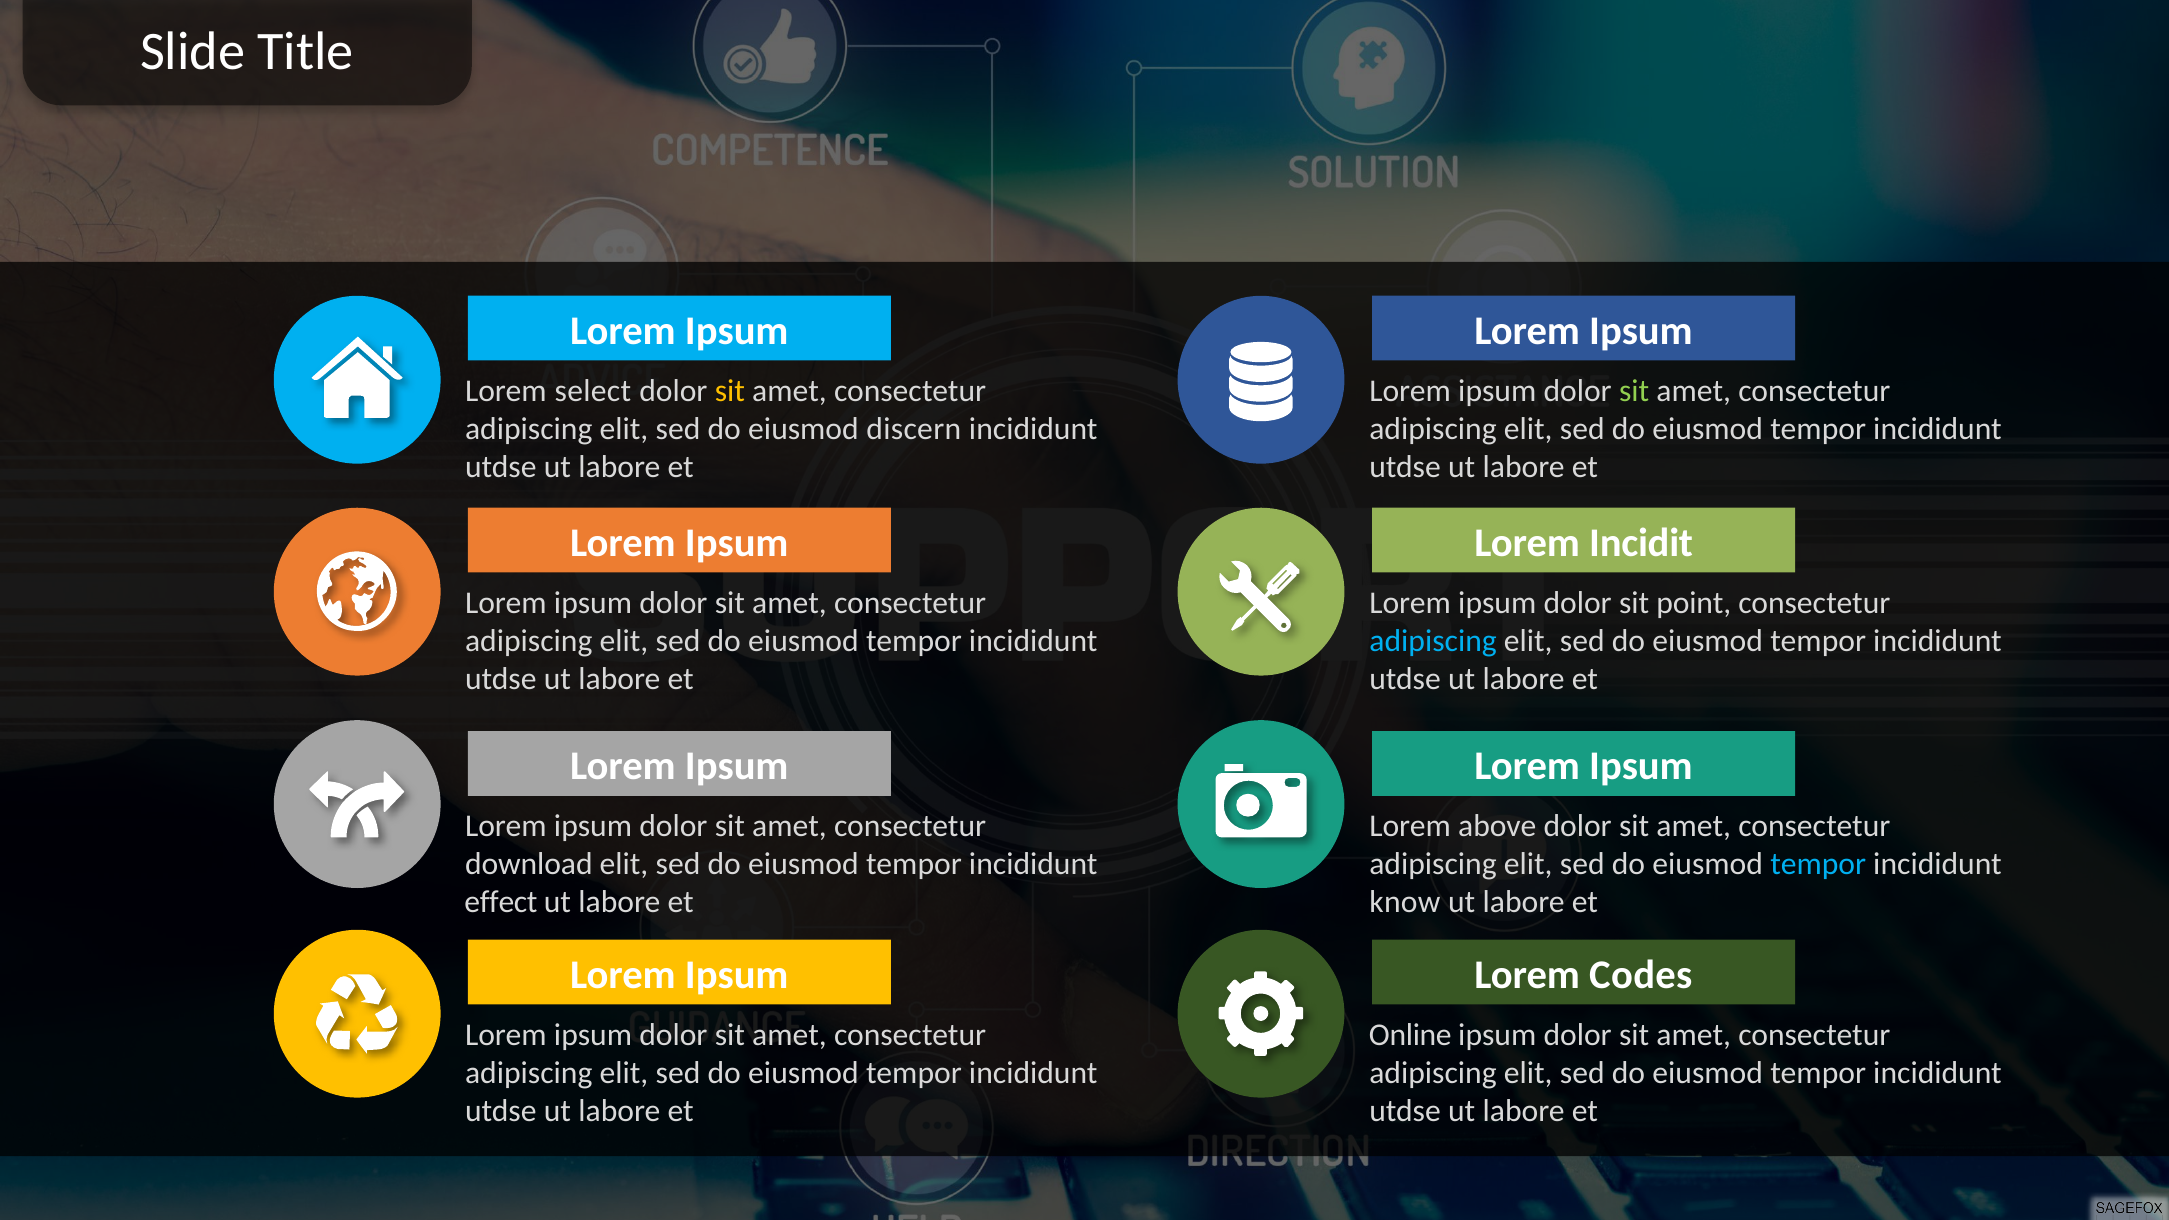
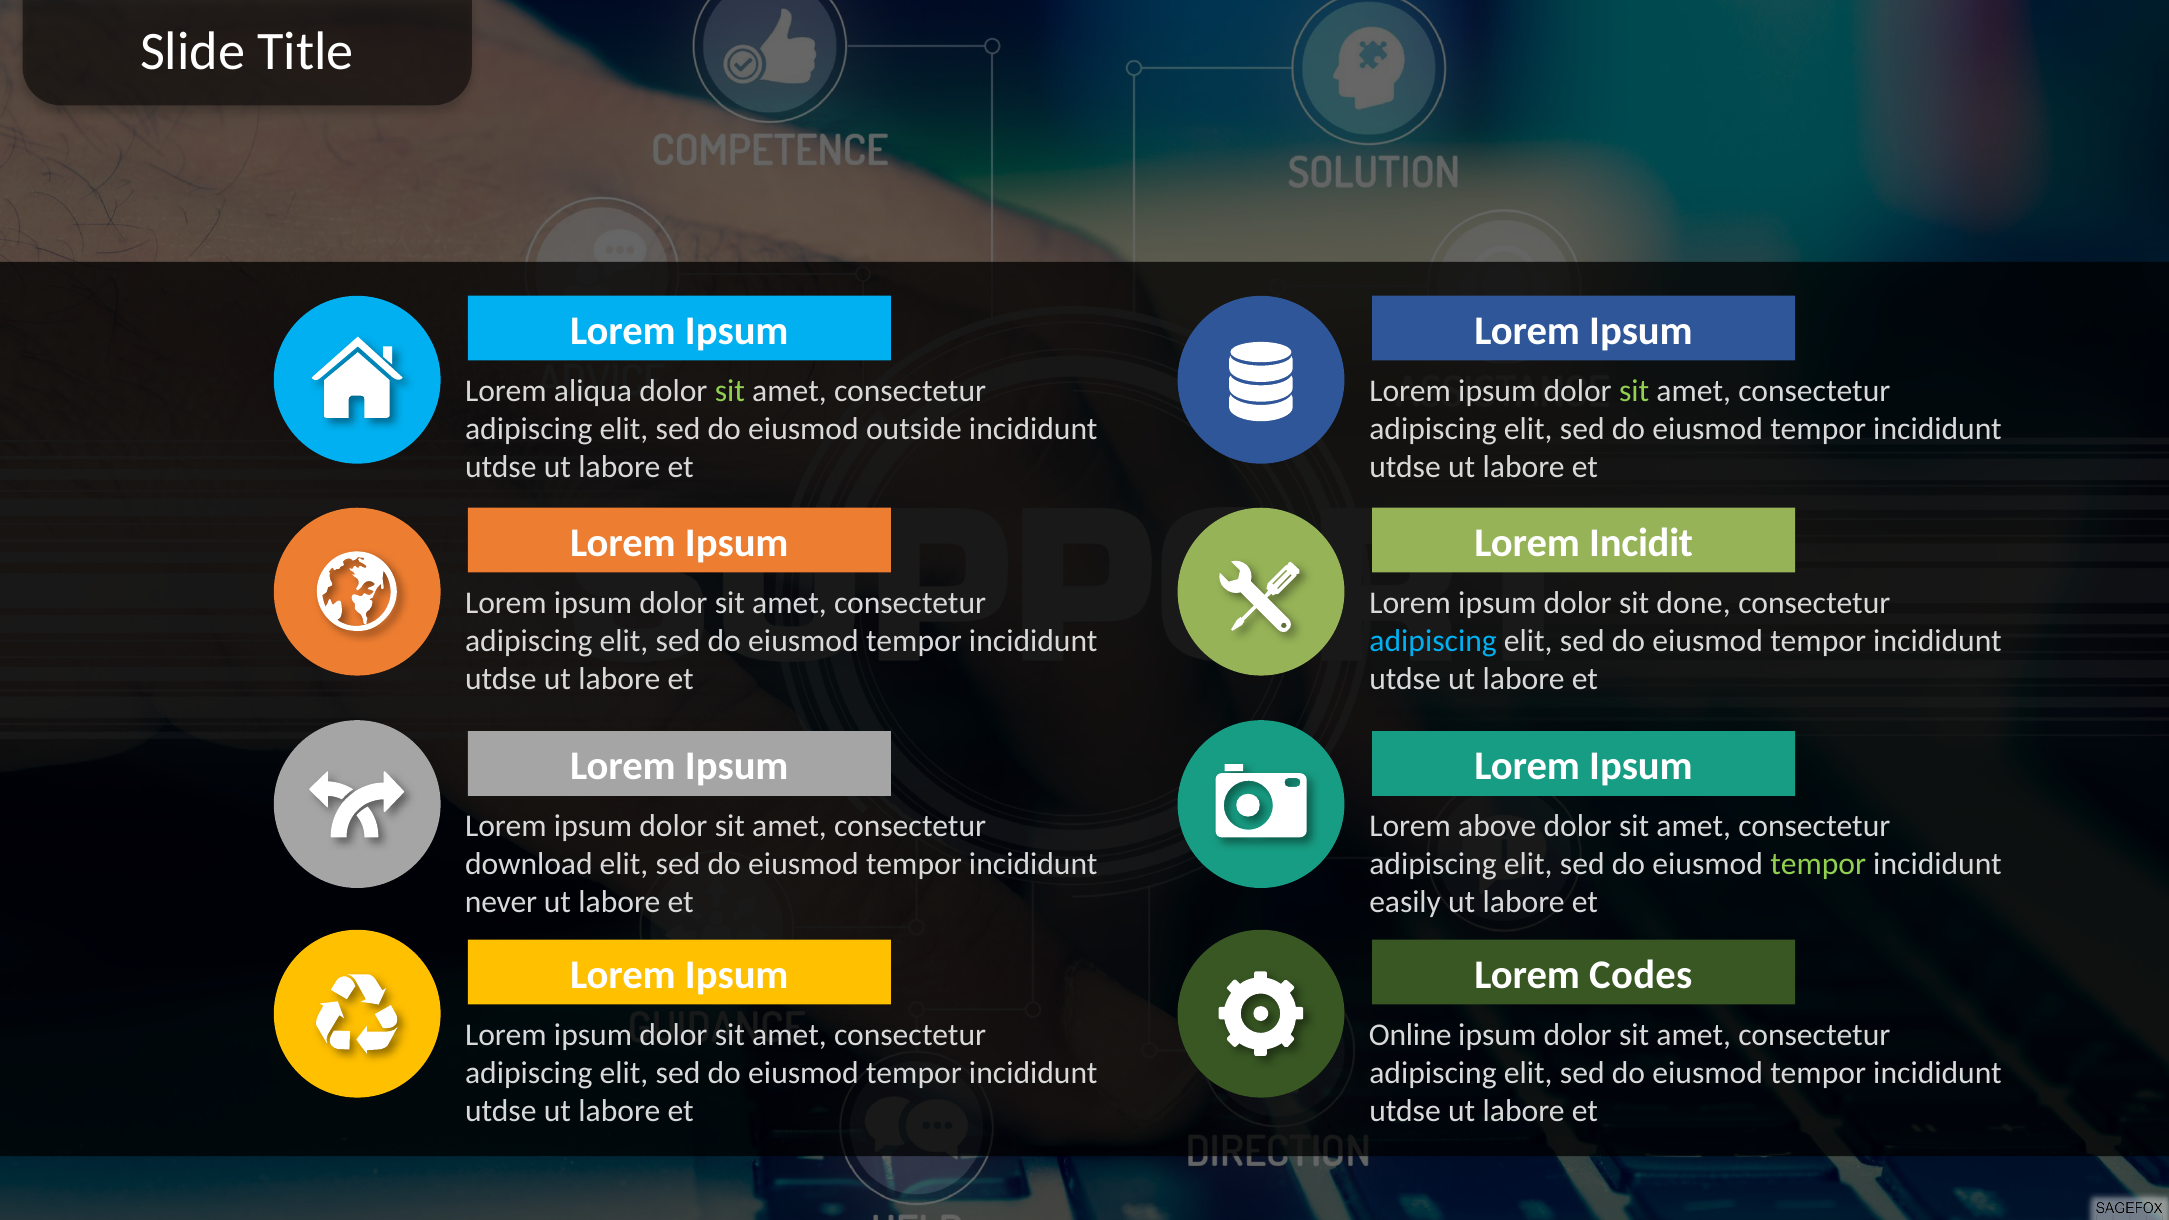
select: select -> aliqua (593, 391)
sit colour: yellow -> light green (730, 391)
discern: discern -> outside (914, 429)
point: point -> done (1694, 603)
tempor colour: light blue -> light green (1818, 864)
effect: effect -> never (501, 902)
know: know -> easily (1405, 902)
